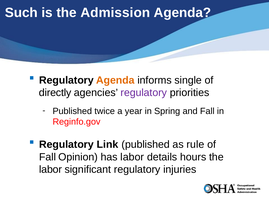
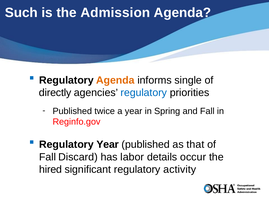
regulatory colour: purple -> blue (144, 93)
Regulatory Link: Link -> Year (108, 144)
rule: rule -> that (195, 144)
Opinion: Opinion -> Discard (78, 157)
hours: hours -> occur (193, 157)
labor: labor -> hired (51, 169)
injuries: injuries -> activity (180, 169)
